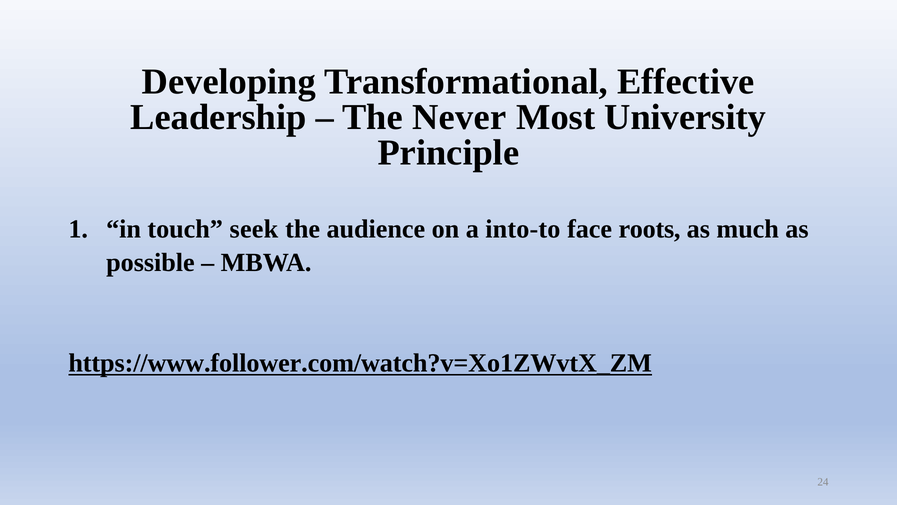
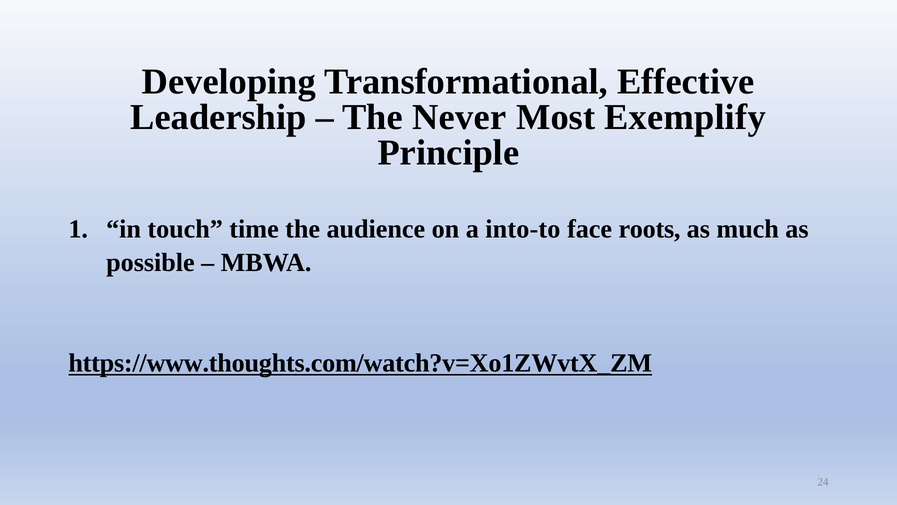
University: University -> Exemplify (685, 117)
seek: seek -> time (254, 229)
https://www.follower.com/watch?v=Xo1ZWvtX_ZM: https://www.follower.com/watch?v=Xo1ZWvtX_ZM -> https://www.thoughts.com/watch?v=Xo1ZWvtX_ZM (360, 363)
